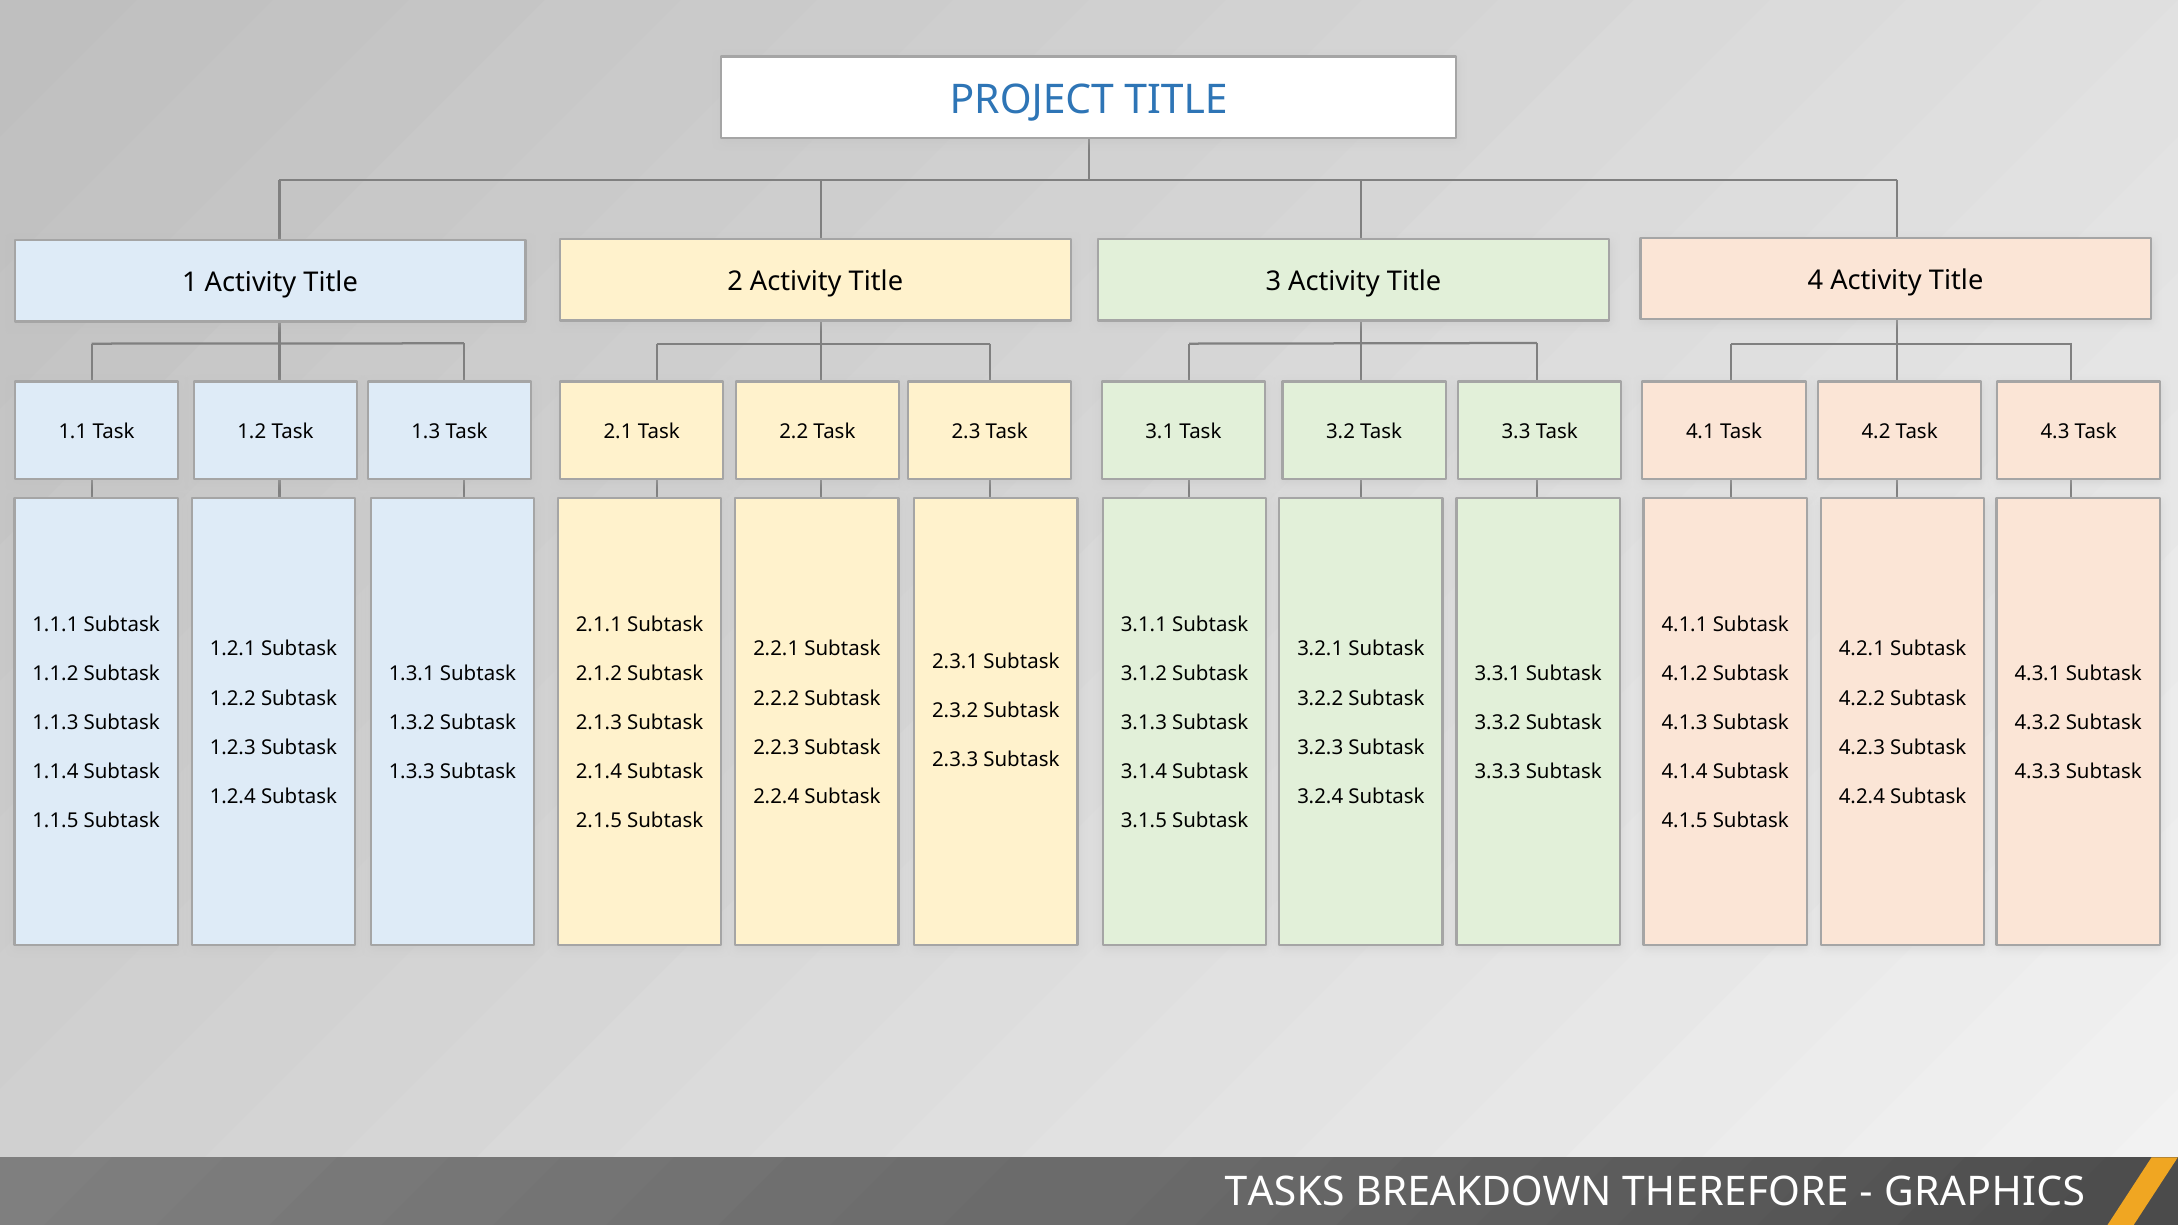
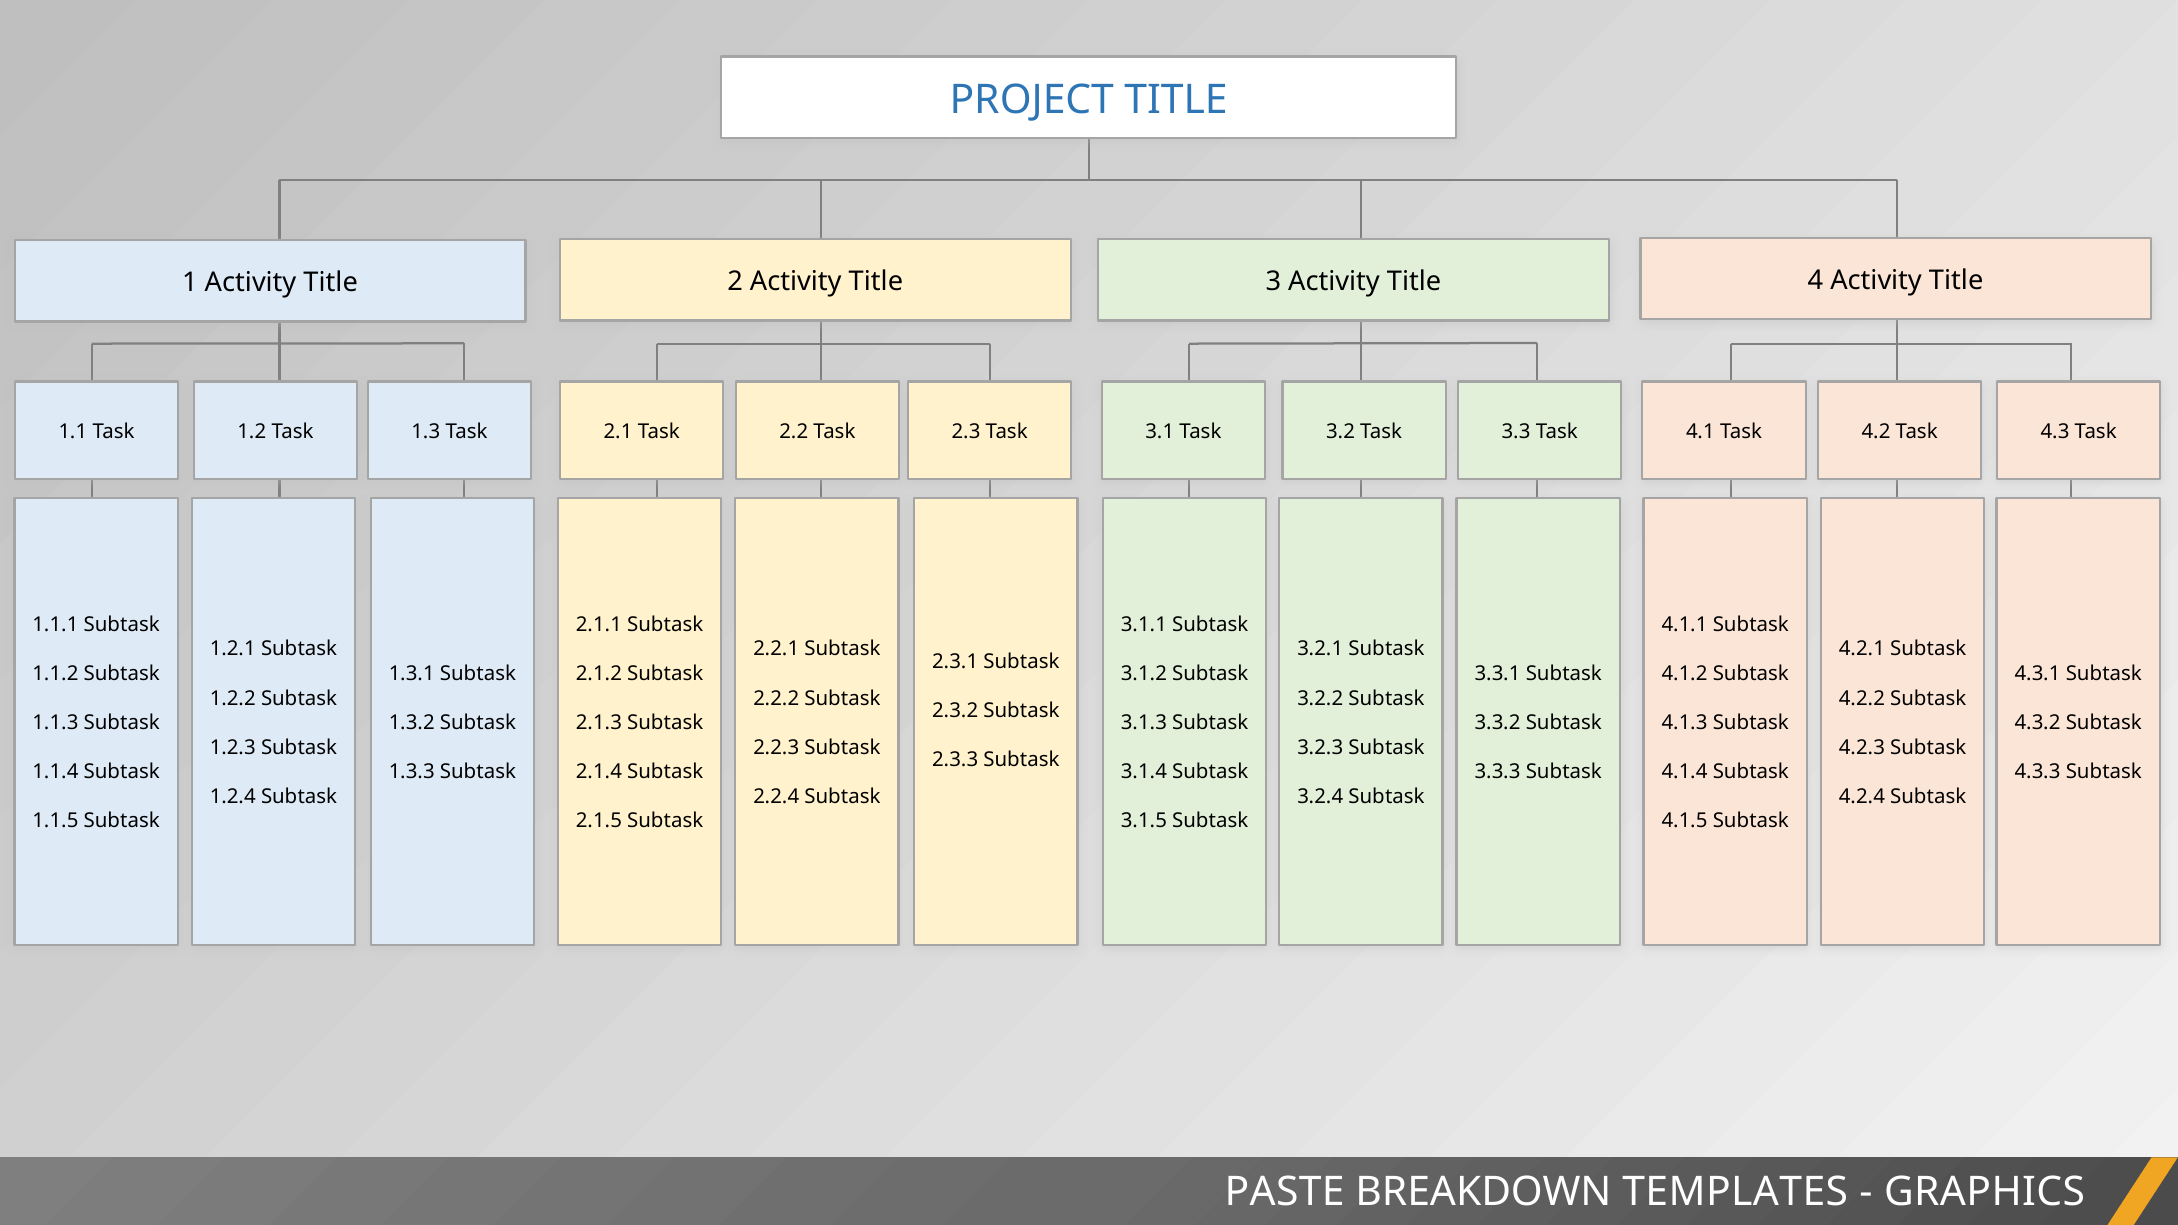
TASKS: TASKS -> PASTE (1285, 1192)
THEREFORE: THEREFORE -> TEMPLATES (1735, 1192)
